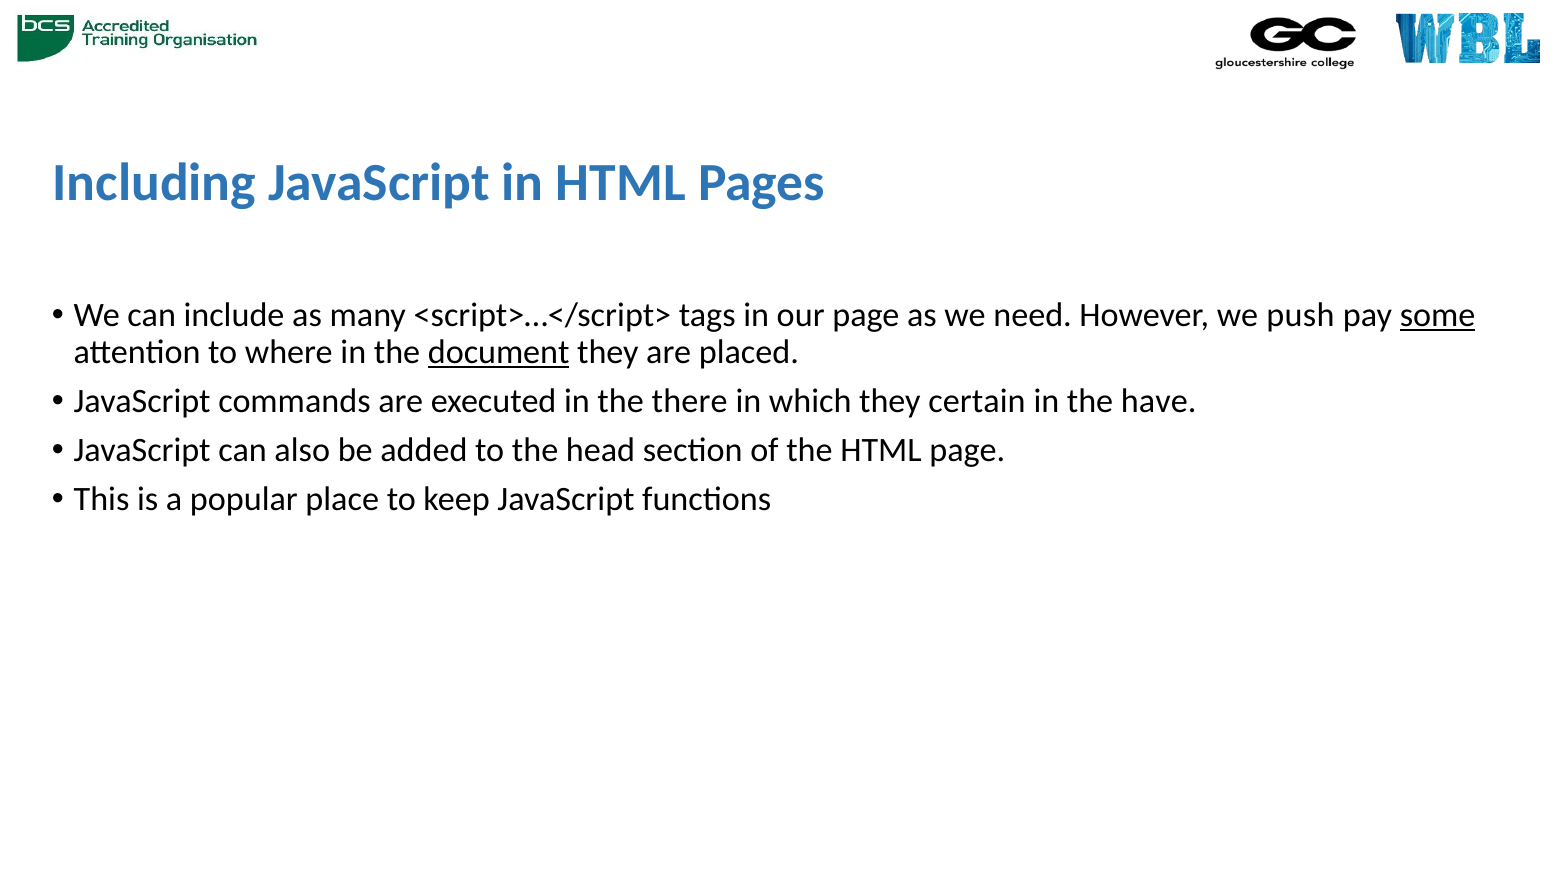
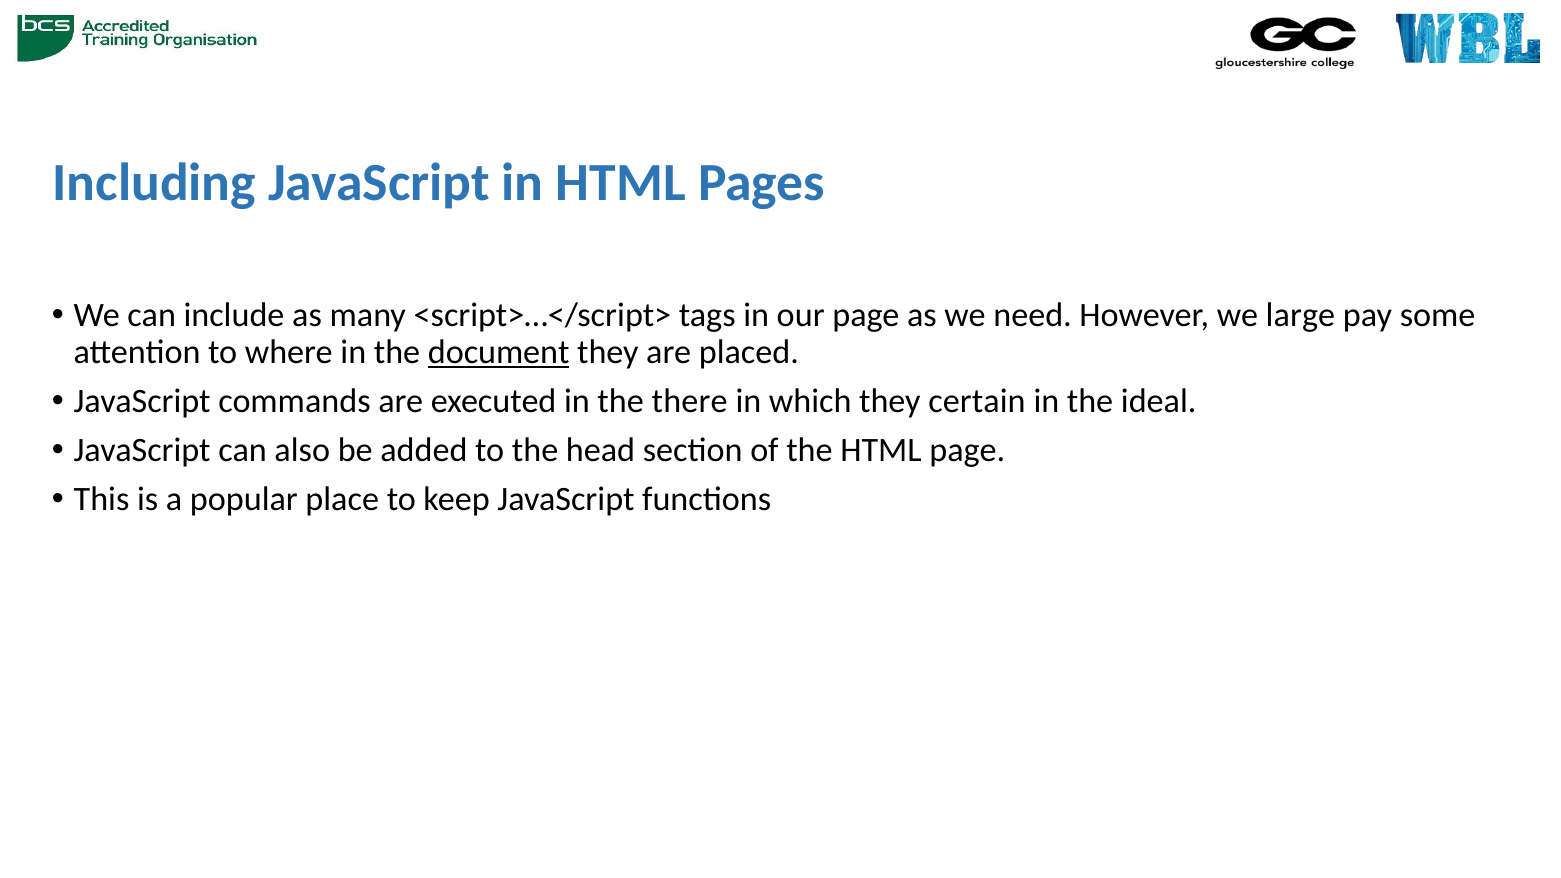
push: push -> large (1300, 316)
some underline: present -> none (1438, 316)
have: have -> ideal (1159, 402)
